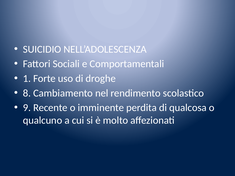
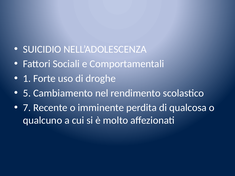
8: 8 -> 5 (27, 93)
9: 9 -> 7 (27, 108)
